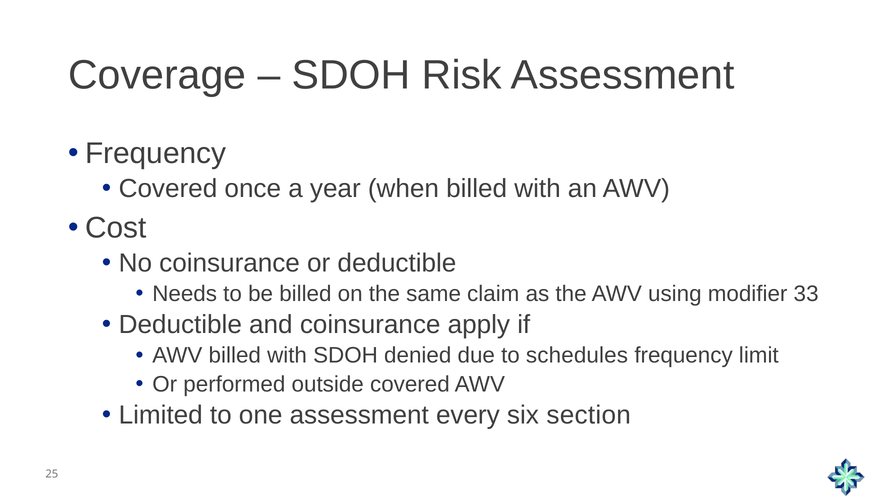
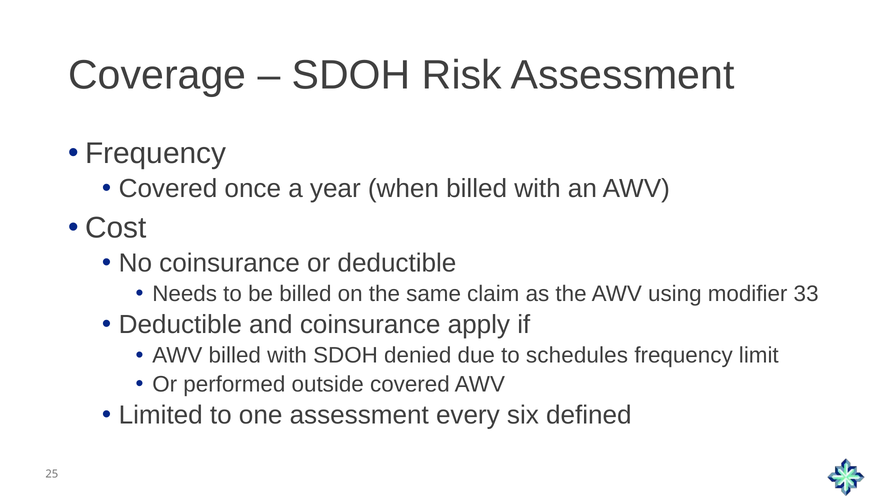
section: section -> defined (589, 415)
